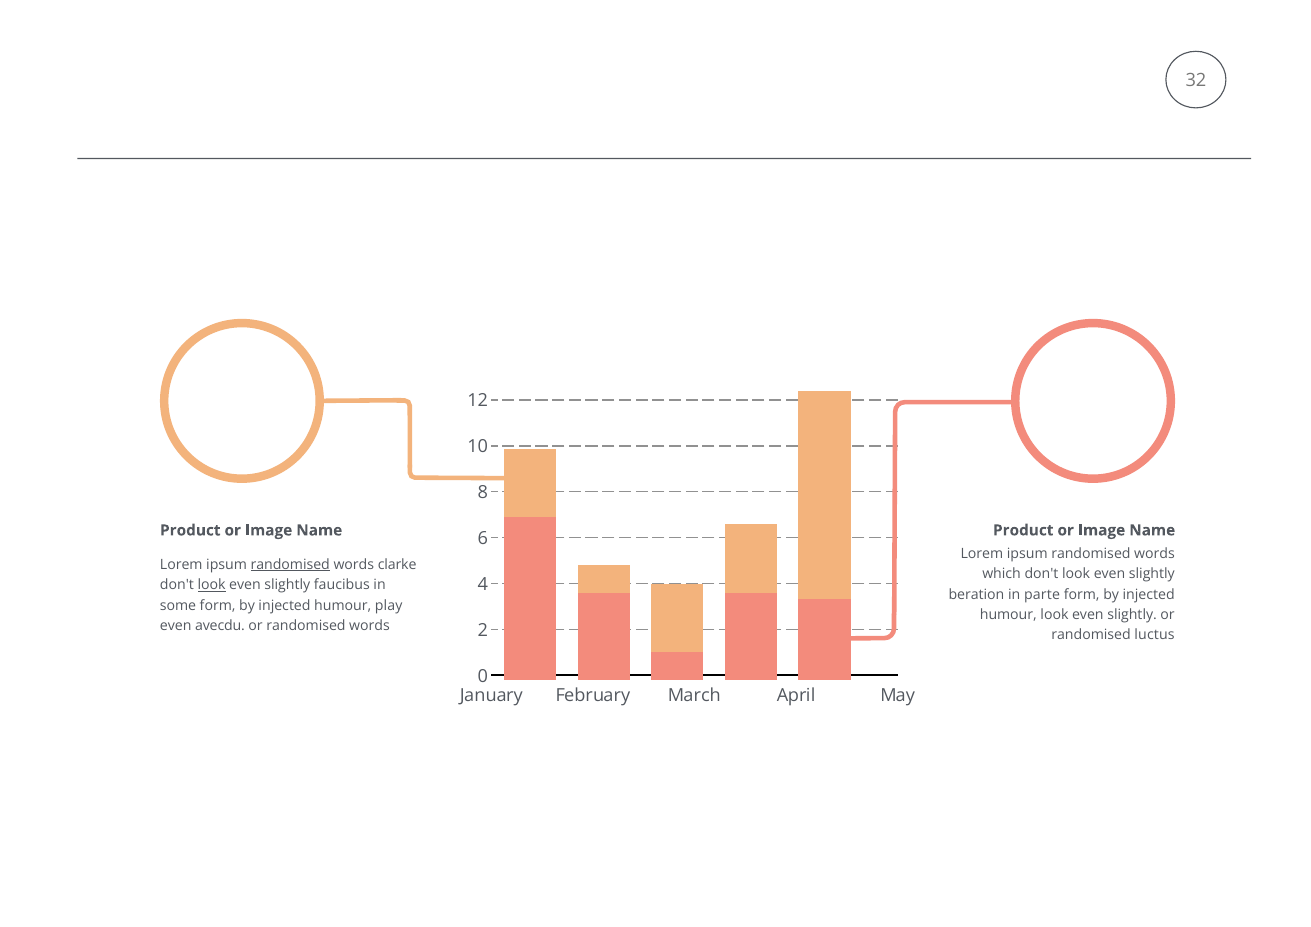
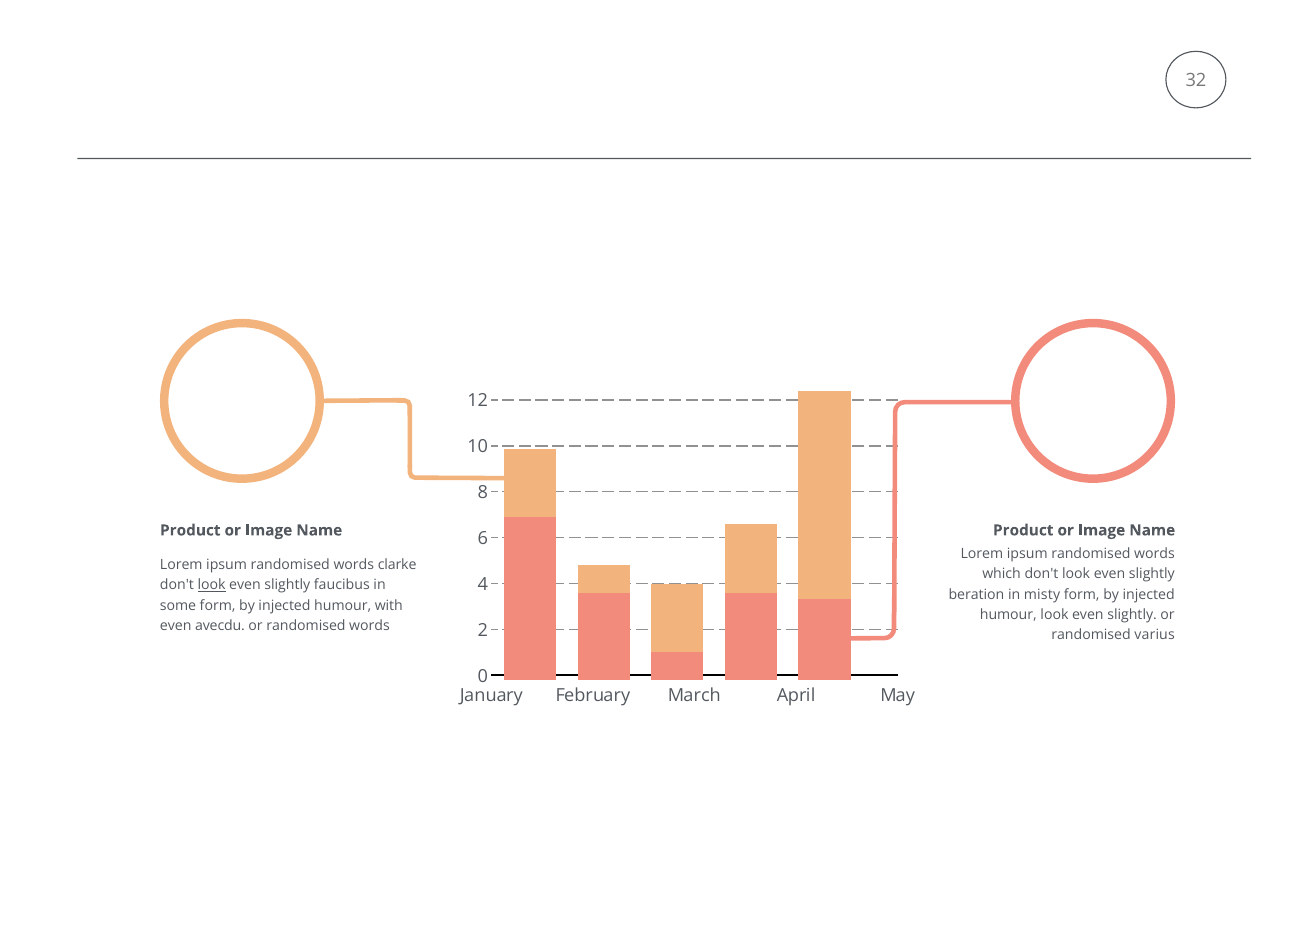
randomised underline: present -> none (290, 565)
parte: parte -> misty (1042, 594)
play: play -> with (389, 605)
luctus: luctus -> varius (1155, 635)
